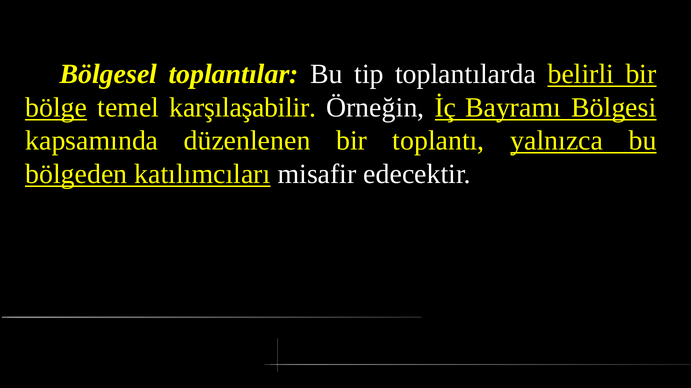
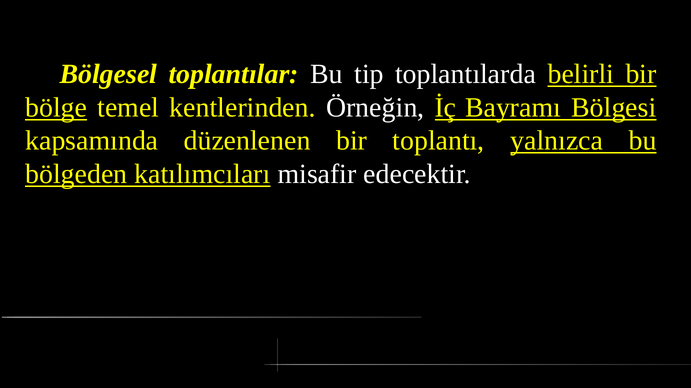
karşılaşabilir: karşılaşabilir -> kentlerinden (243, 108)
